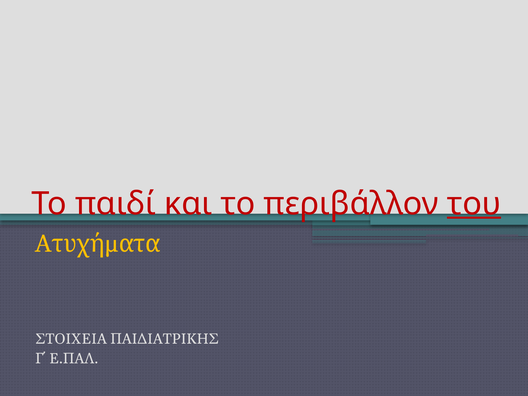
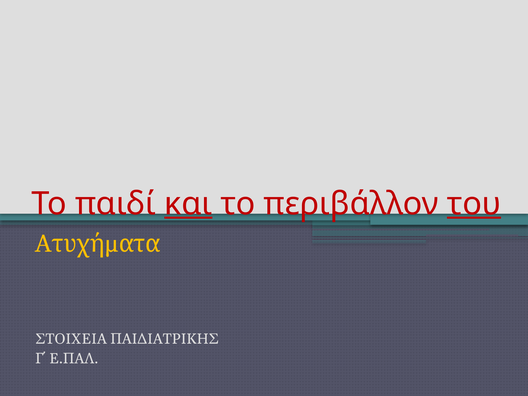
και underline: none -> present (188, 204)
